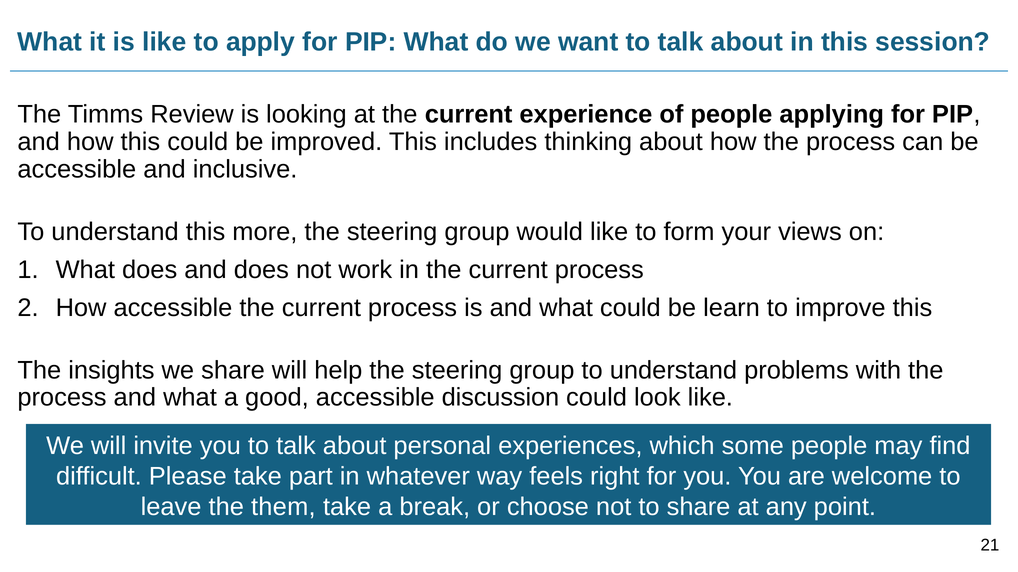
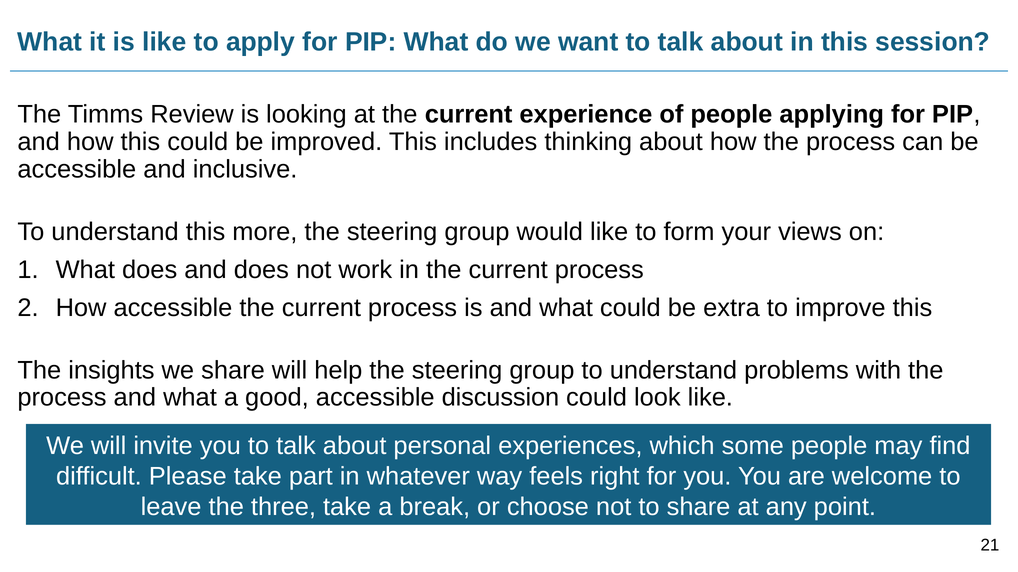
learn: learn -> extra (732, 308)
them: them -> three (283, 507)
